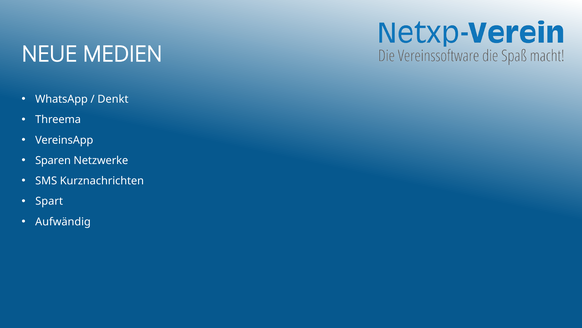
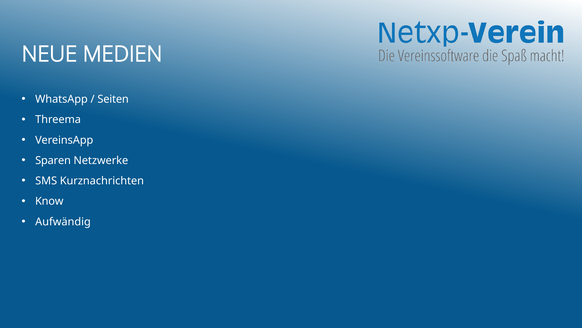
Denkt: Denkt -> Seiten (113, 99)
Spart: Spart -> Know (49, 201)
